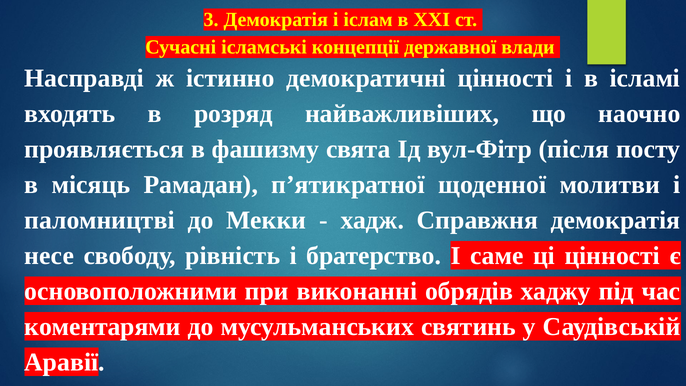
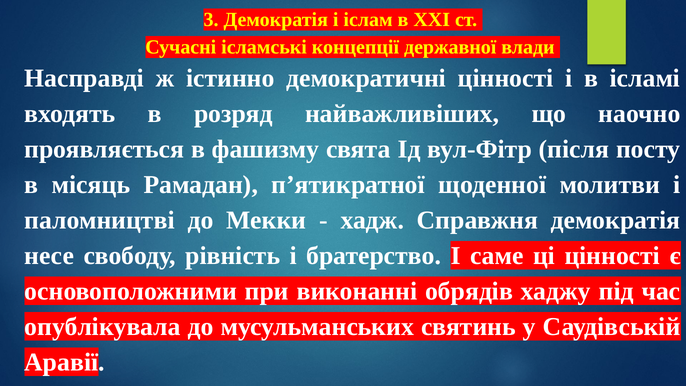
коментарями: коментарями -> опублікувала (102, 326)
